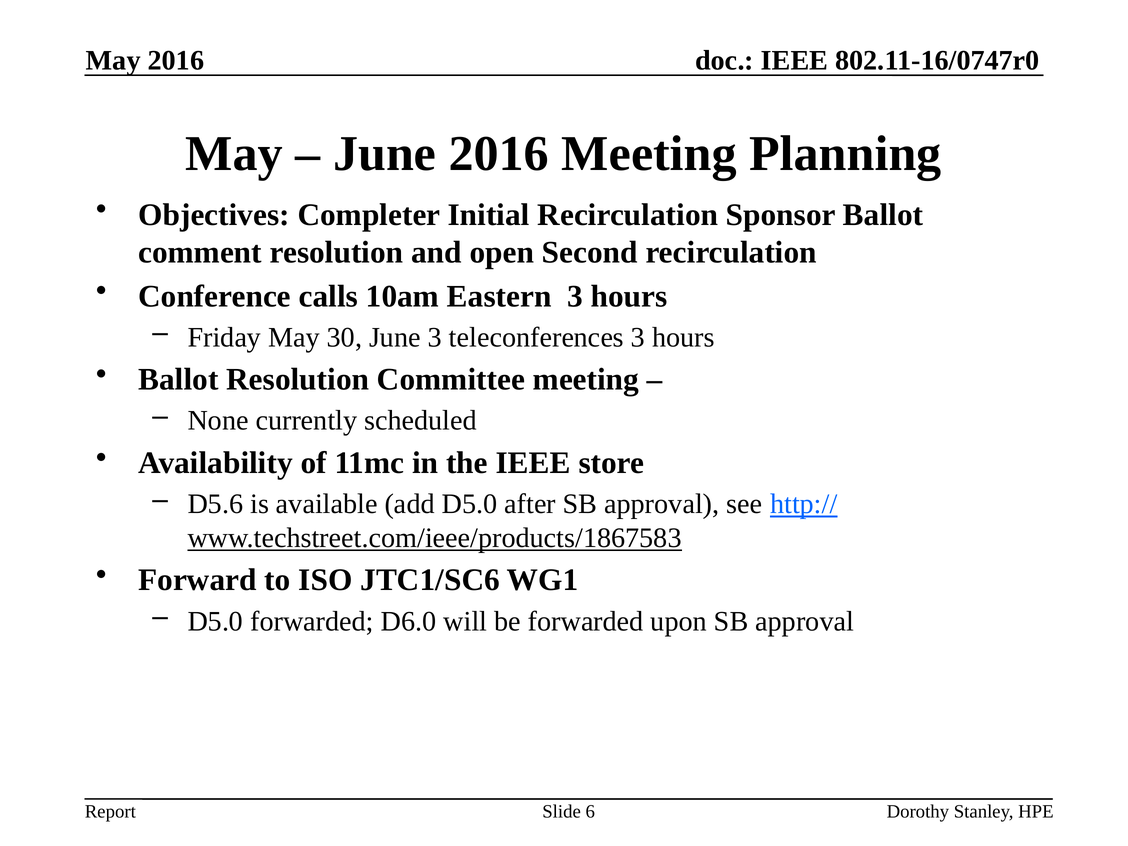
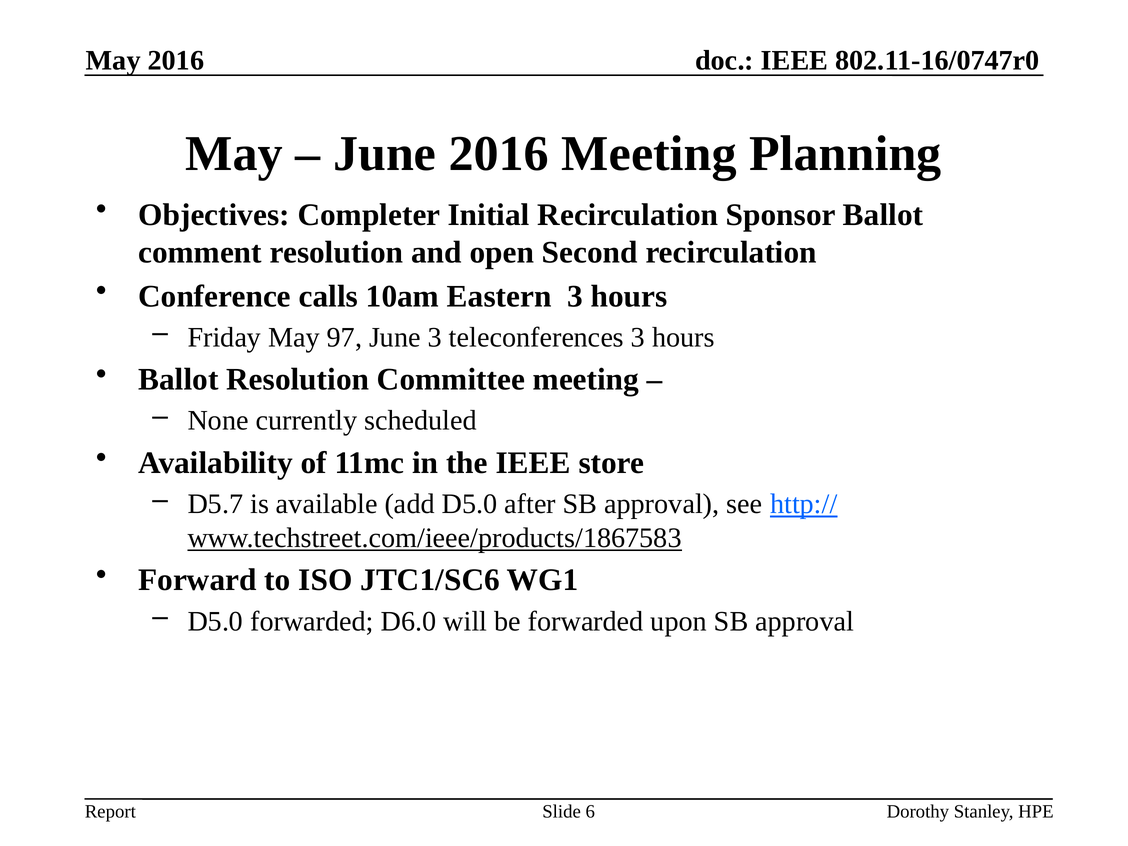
30: 30 -> 97 (344, 337)
D5.6: D5.6 -> D5.7 (215, 504)
